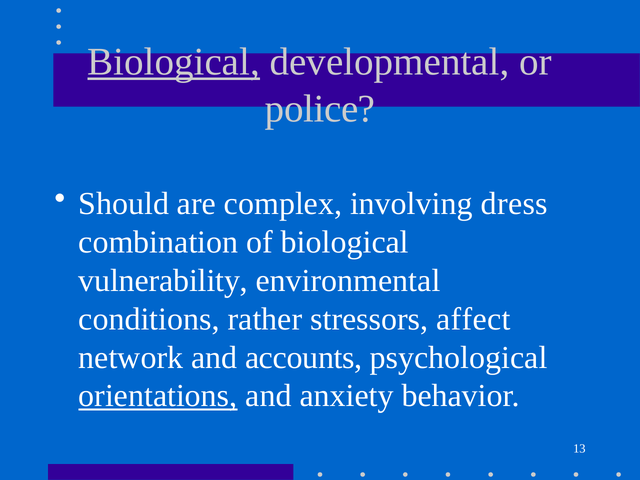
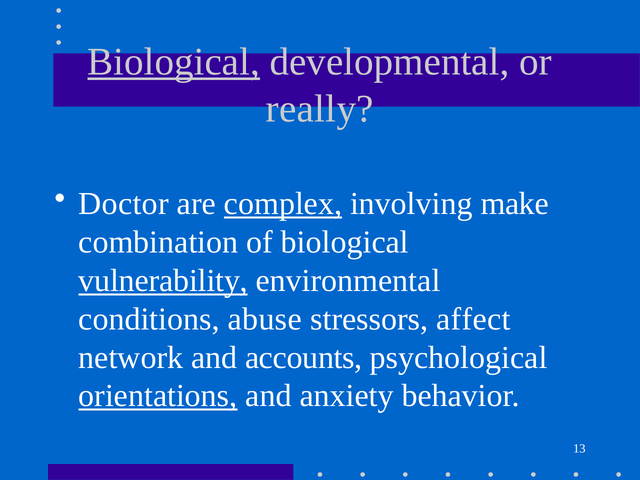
police: police -> really (320, 109)
Should: Should -> Doctor (124, 204)
complex underline: none -> present (283, 204)
dress: dress -> make (515, 204)
vulnerability underline: none -> present (163, 281)
rather: rather -> abuse (265, 319)
